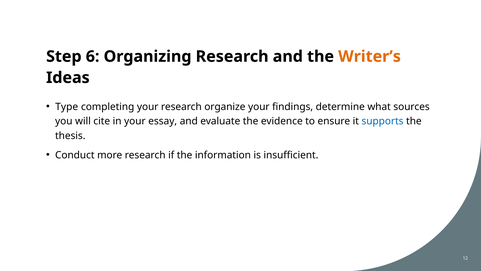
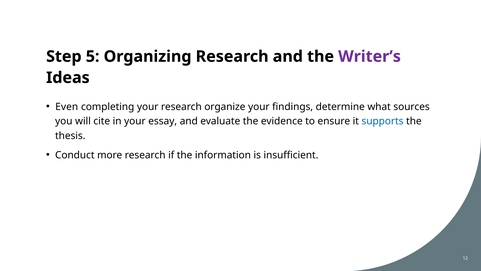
6: 6 -> 5 (93, 56)
Writer’s colour: orange -> purple (370, 56)
Type: Type -> Even (67, 107)
